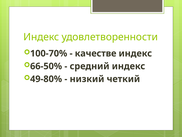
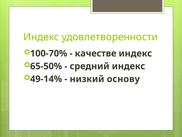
66-50%: 66-50% -> 65-50% (46, 66)
49-80%: 49-80% -> 49-14% (46, 79)
четкий: четкий -> основу (123, 79)
